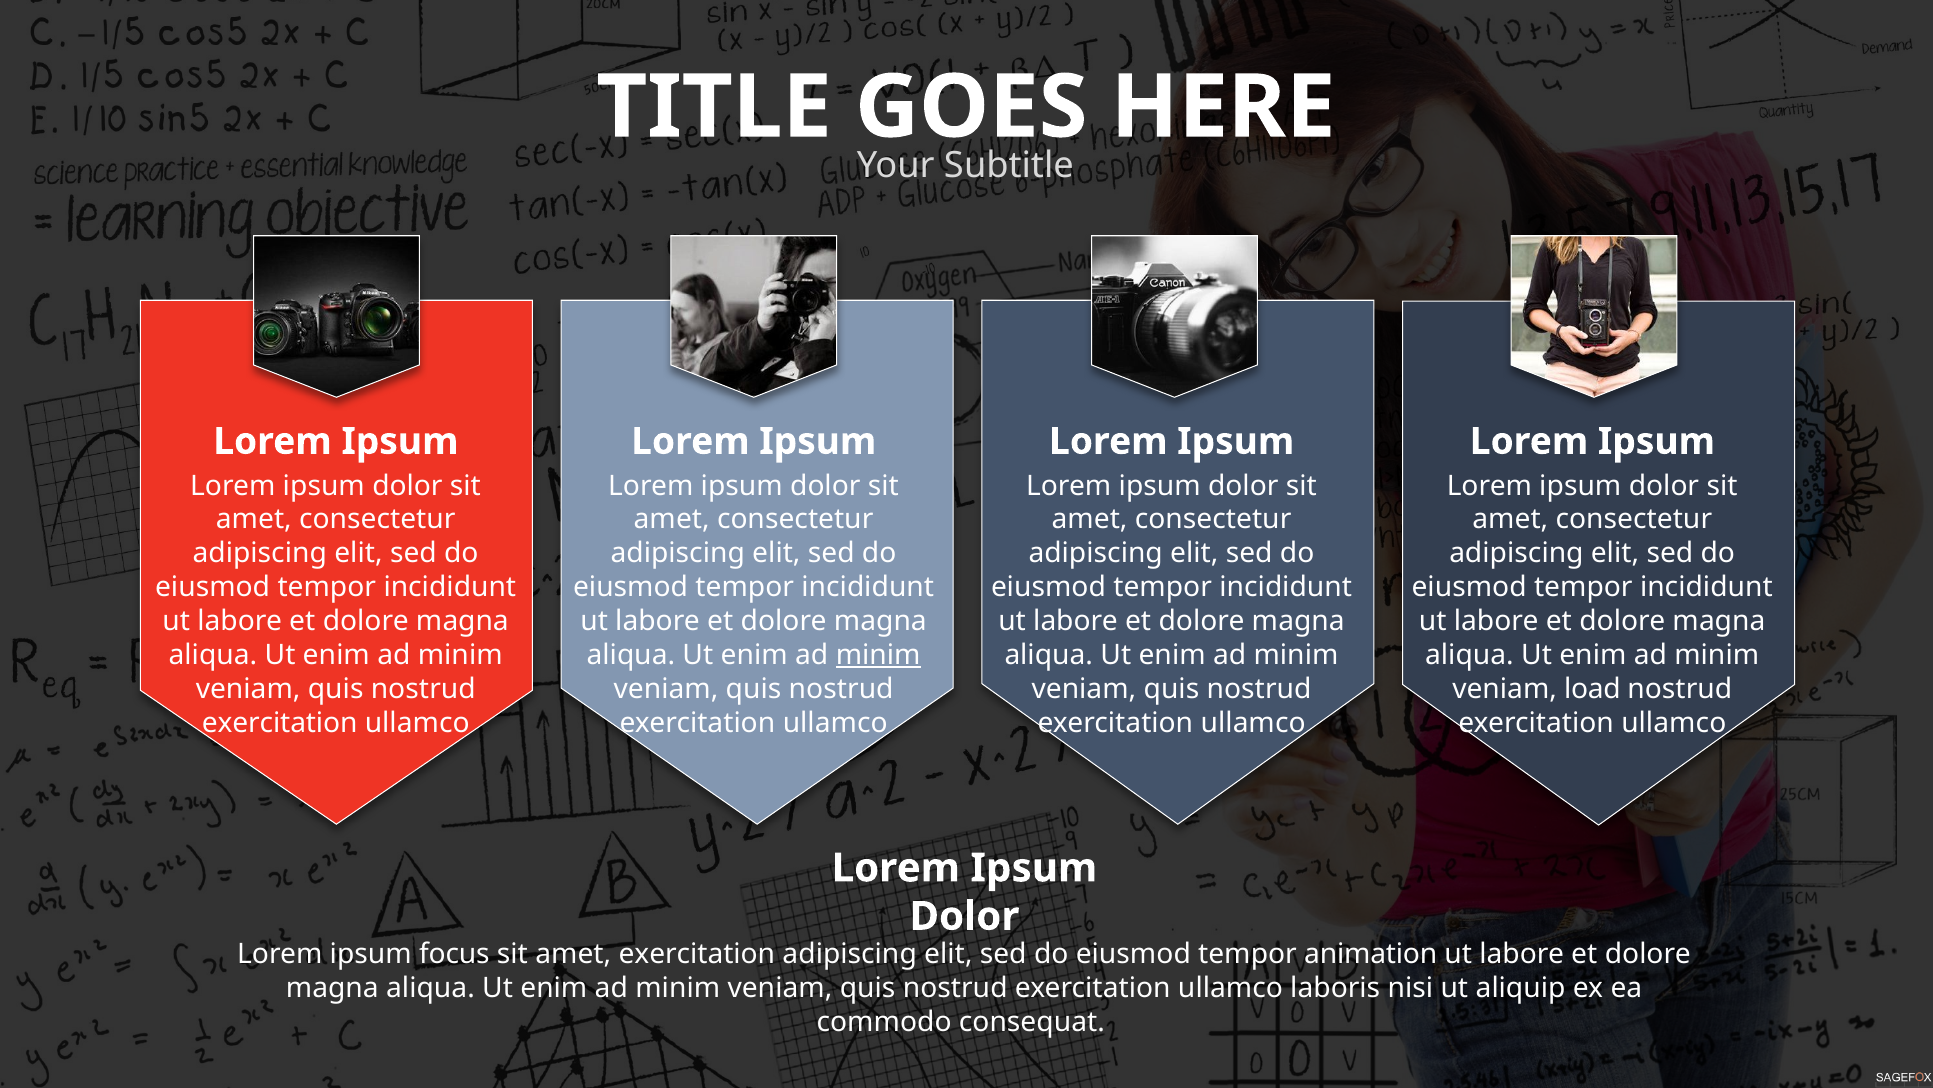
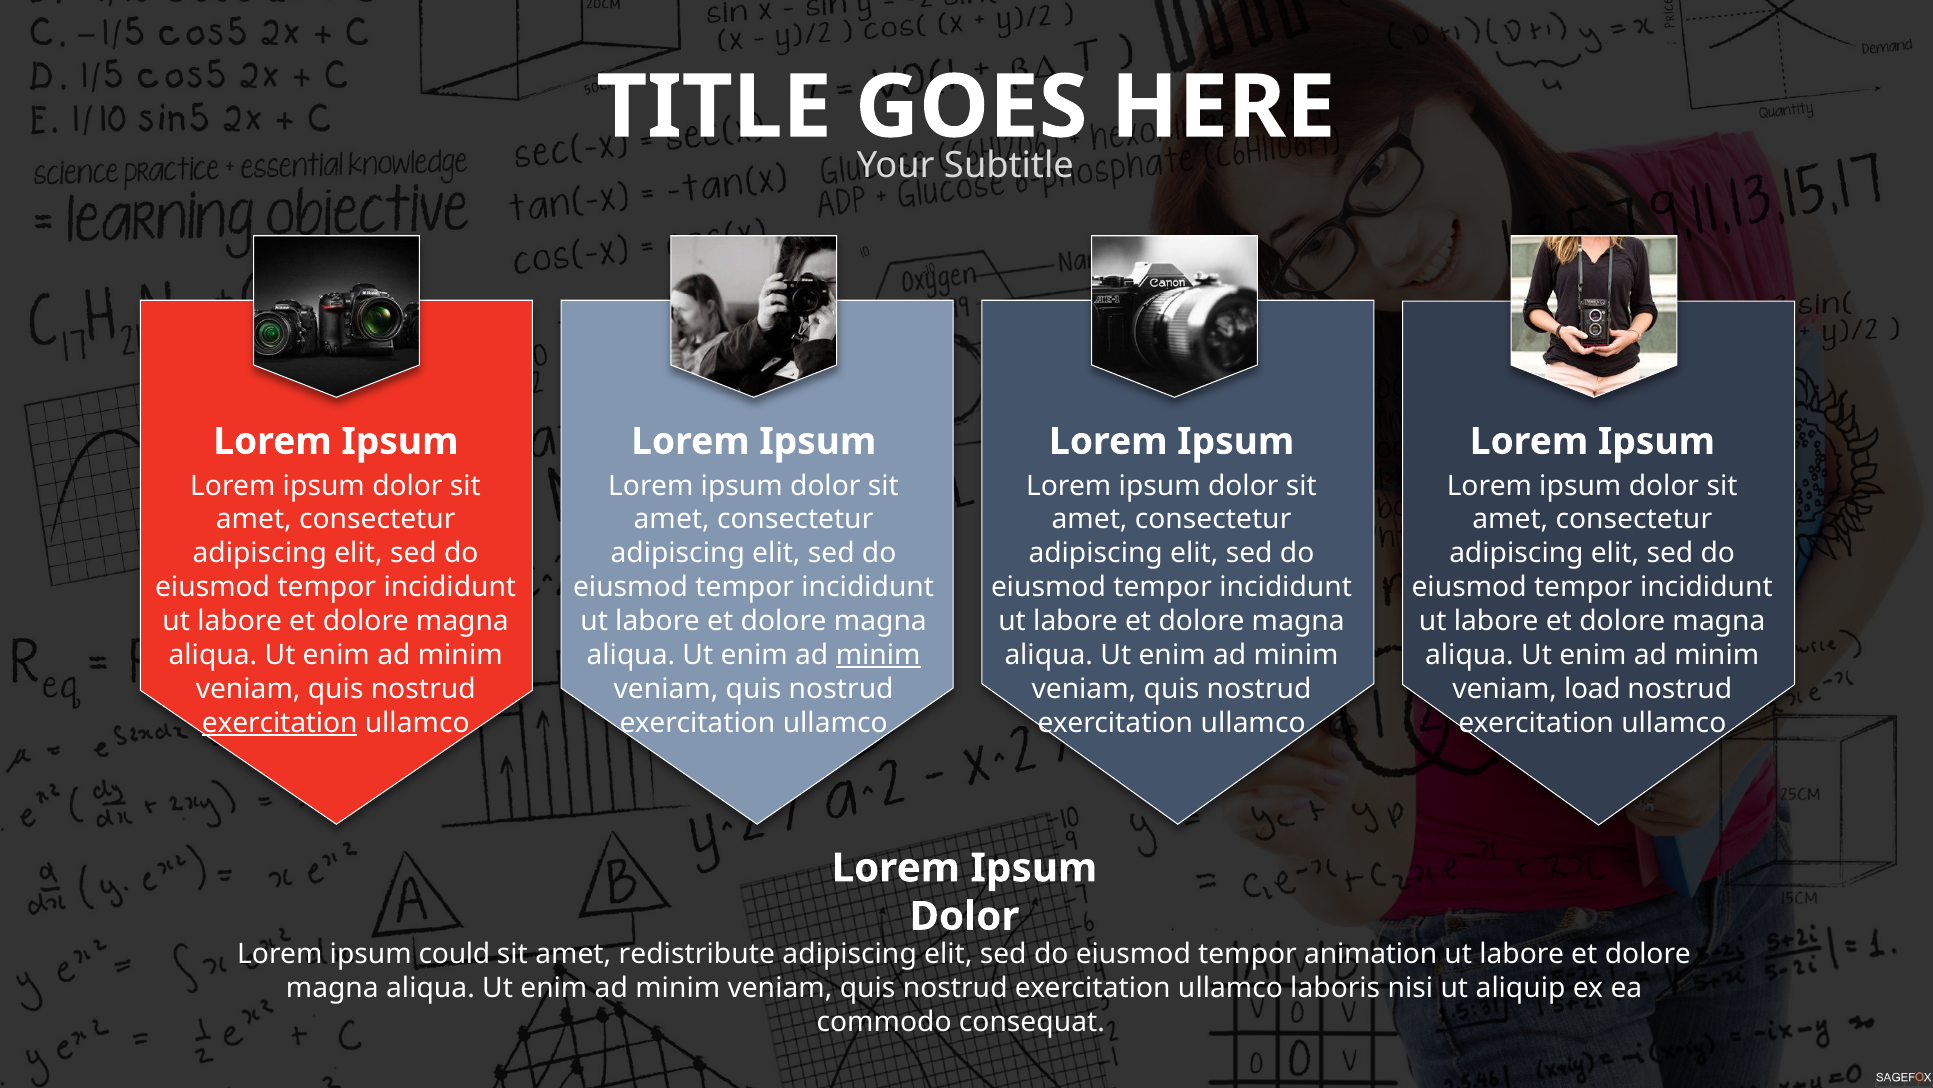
exercitation underline: none -> present (280, 722)
focus: focus -> could (454, 953)
amet exercitation: exercitation -> redistribute (697, 953)
